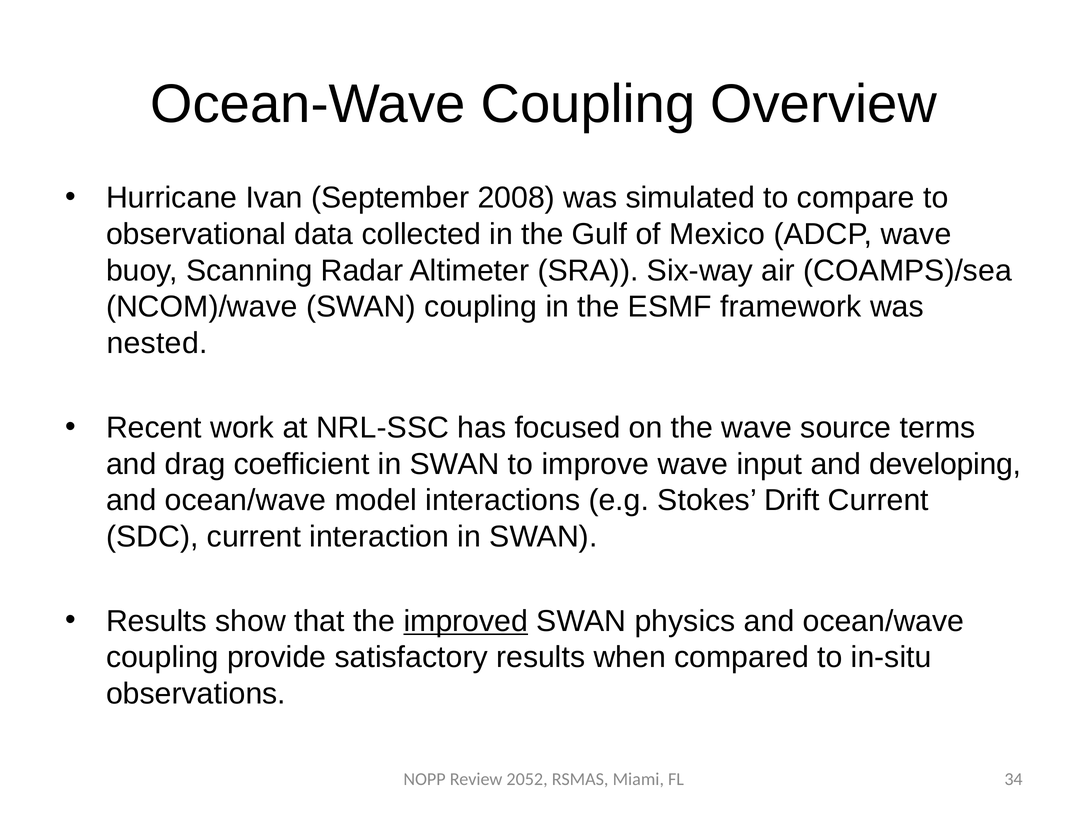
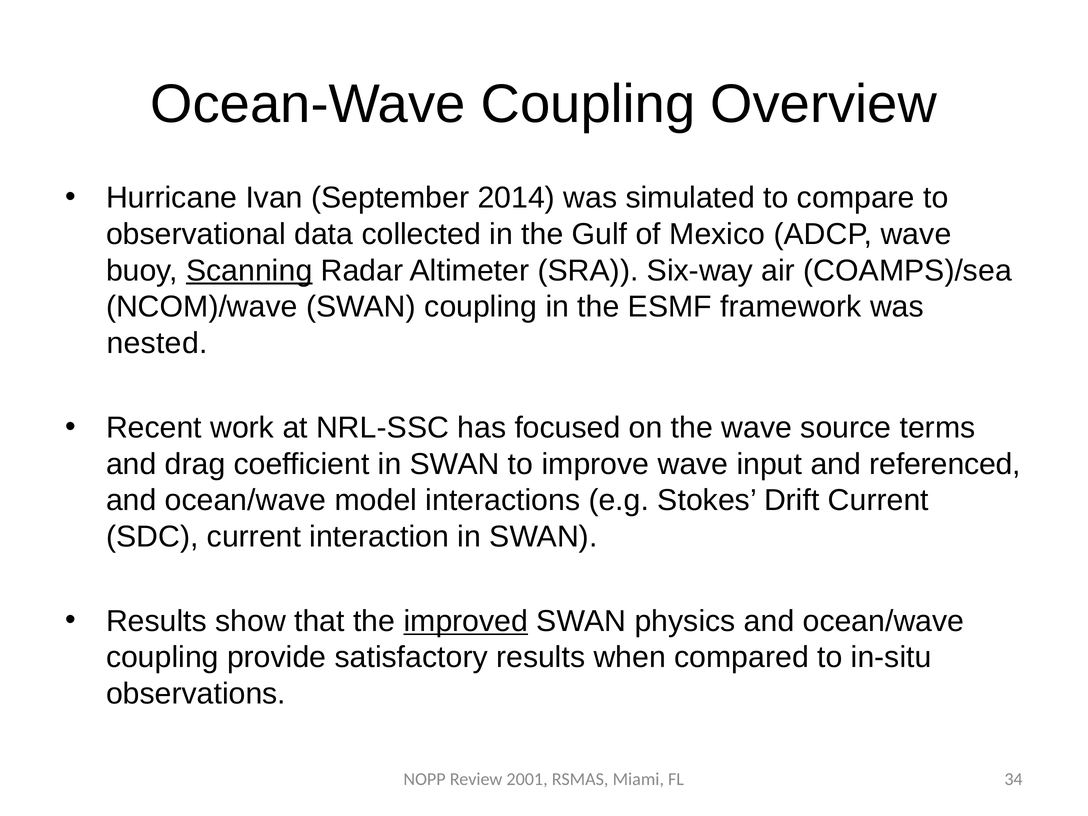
2008: 2008 -> 2014 (516, 198)
Scanning underline: none -> present (249, 271)
developing: developing -> referenced (945, 464)
2052: 2052 -> 2001 (527, 779)
